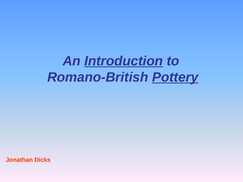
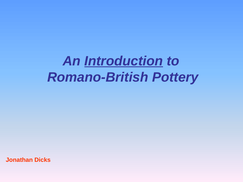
Pottery underline: present -> none (175, 77)
